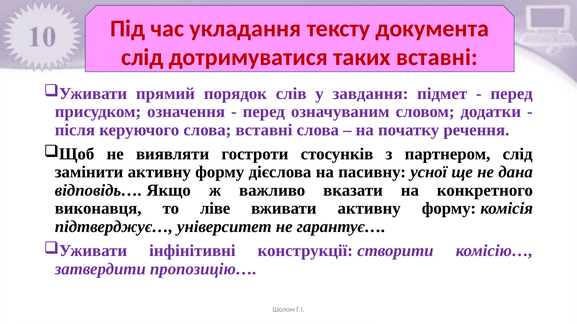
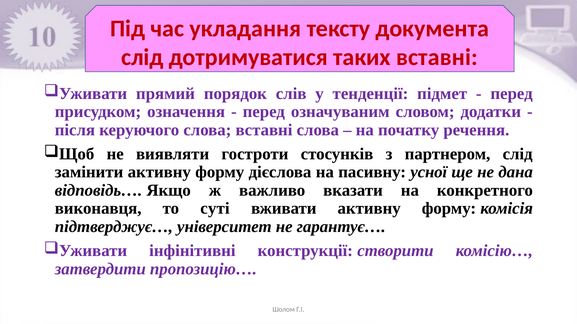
завдання: завдання -> тенденції (370, 94)
ліве: ліве -> суті (215, 209)
